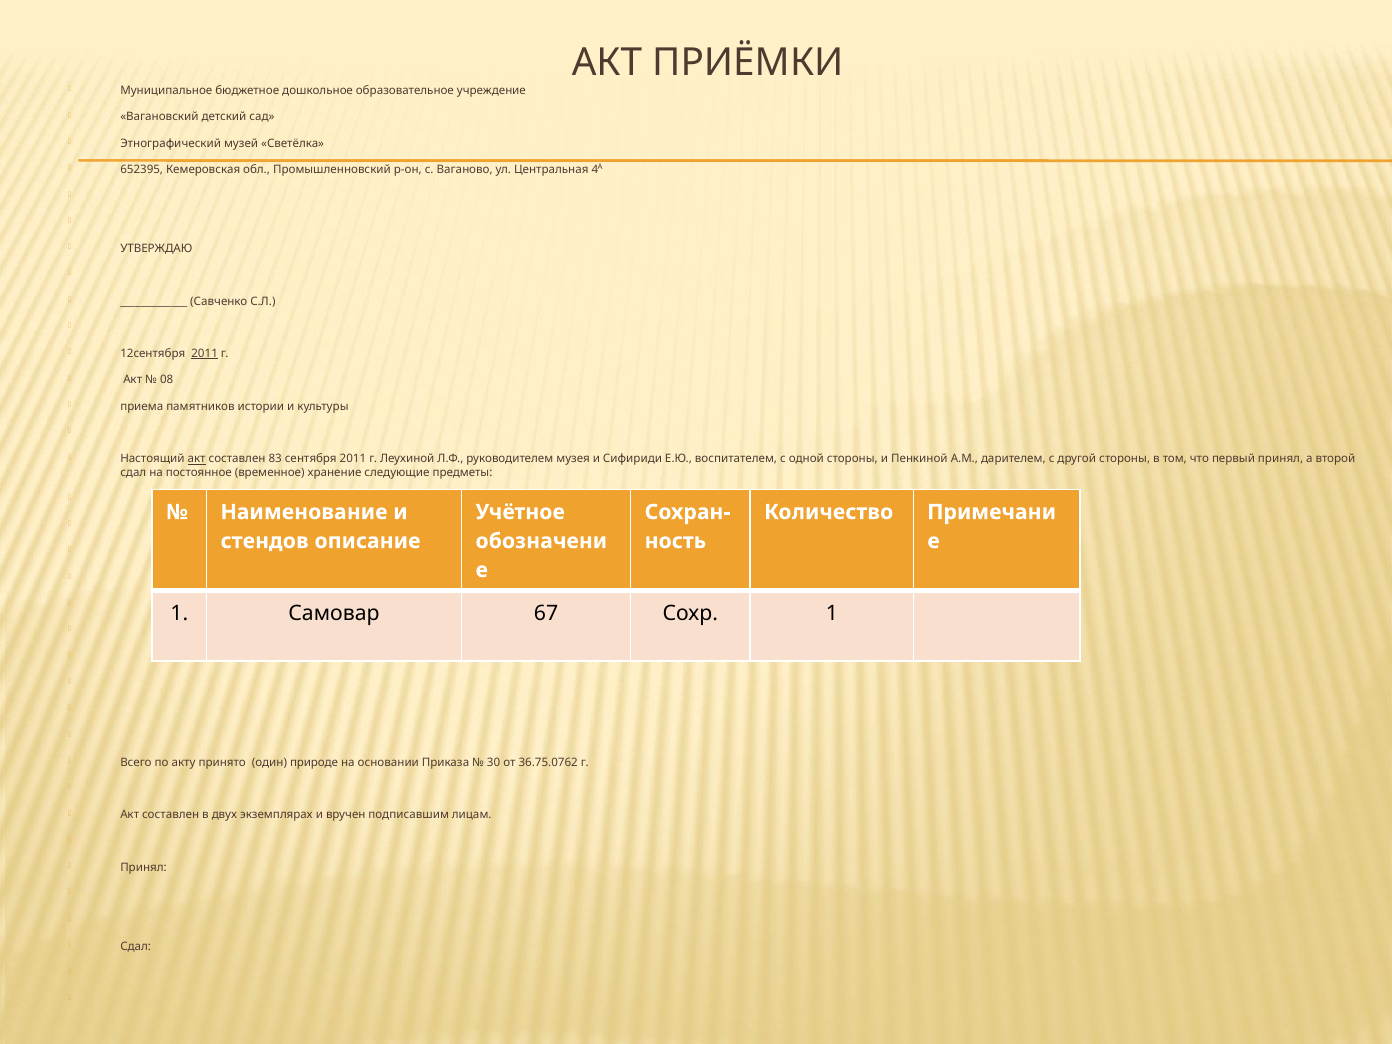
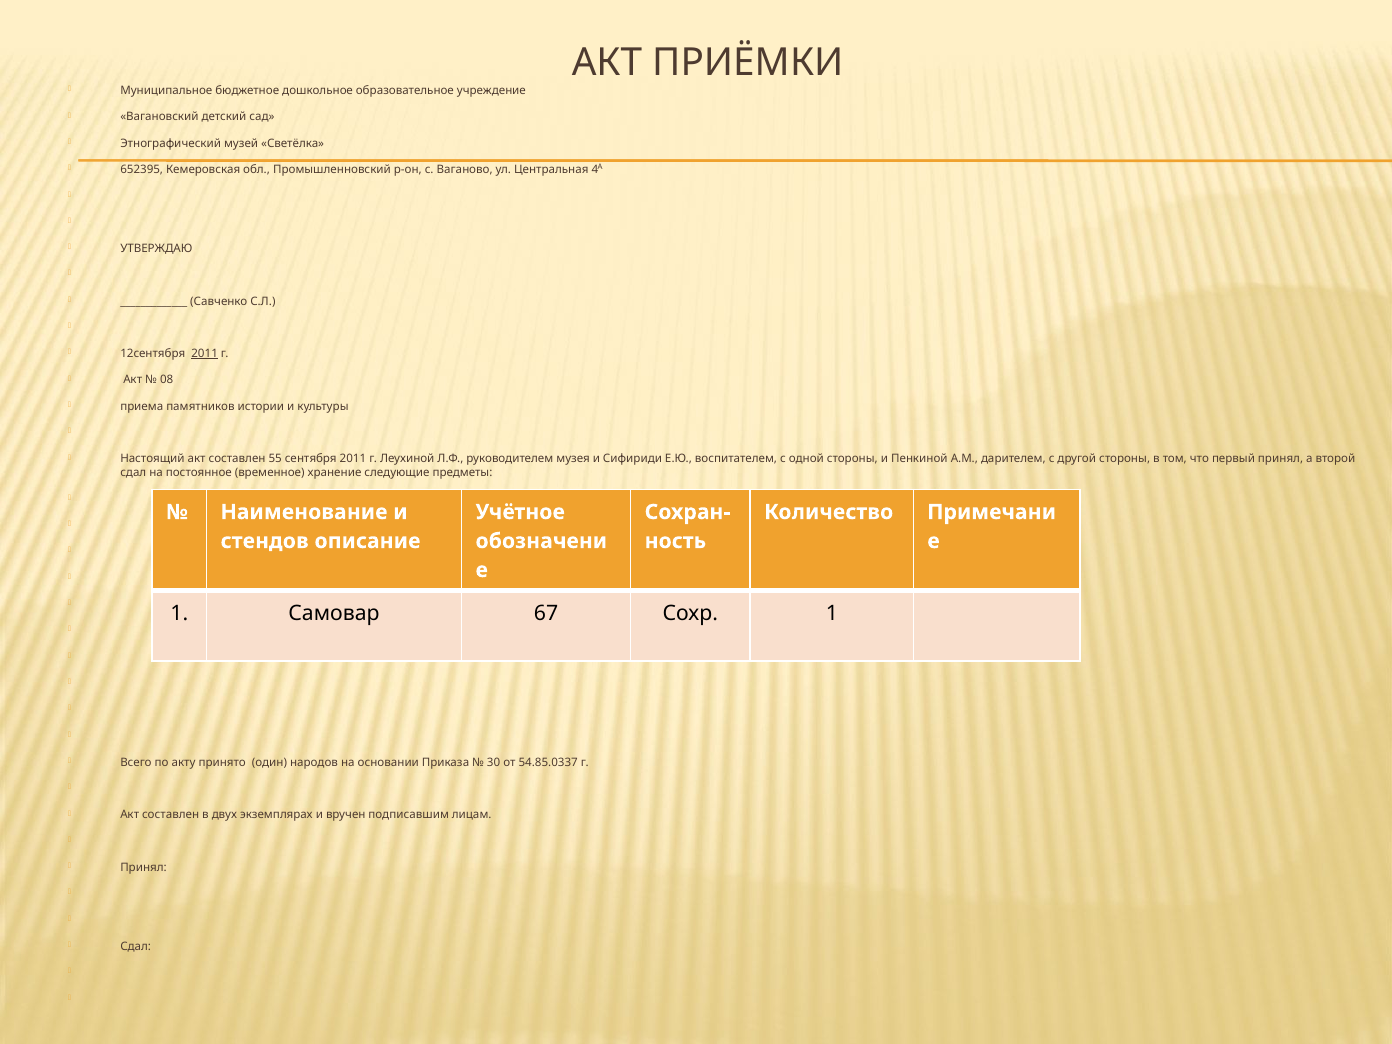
акт underline: present -> none (197, 459)
83: 83 -> 55 (275, 459)
природе: природе -> народов (314, 762)
36.75.0762: 36.75.0762 -> 54.85.0337 (548, 762)
